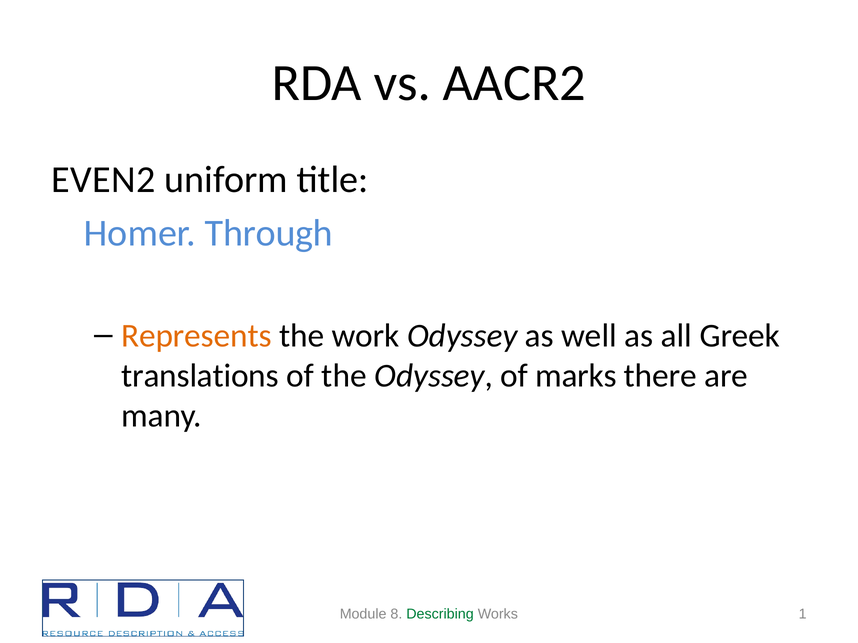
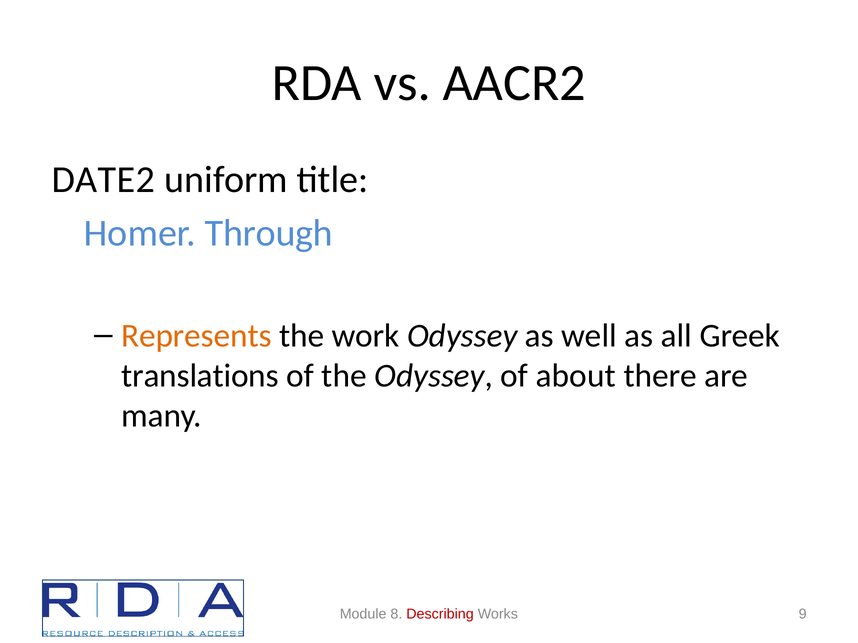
EVEN2: EVEN2 -> DATE2 (103, 180)
marks: marks -> about (576, 376)
Describing colour: green -> red (440, 615)
1: 1 -> 9 (803, 615)
